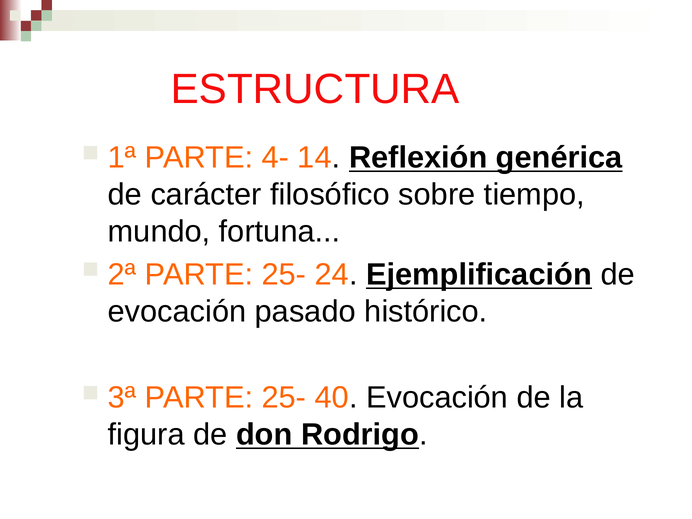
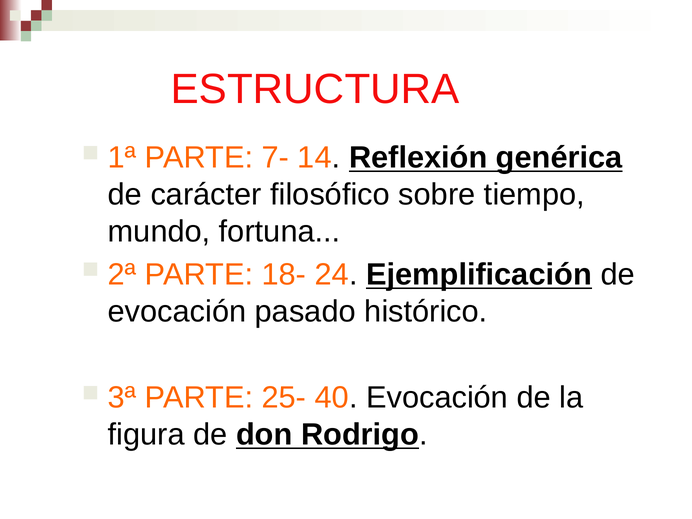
4-: 4- -> 7- (275, 158)
2ª PARTE 25-: 25- -> 18- (284, 275)
